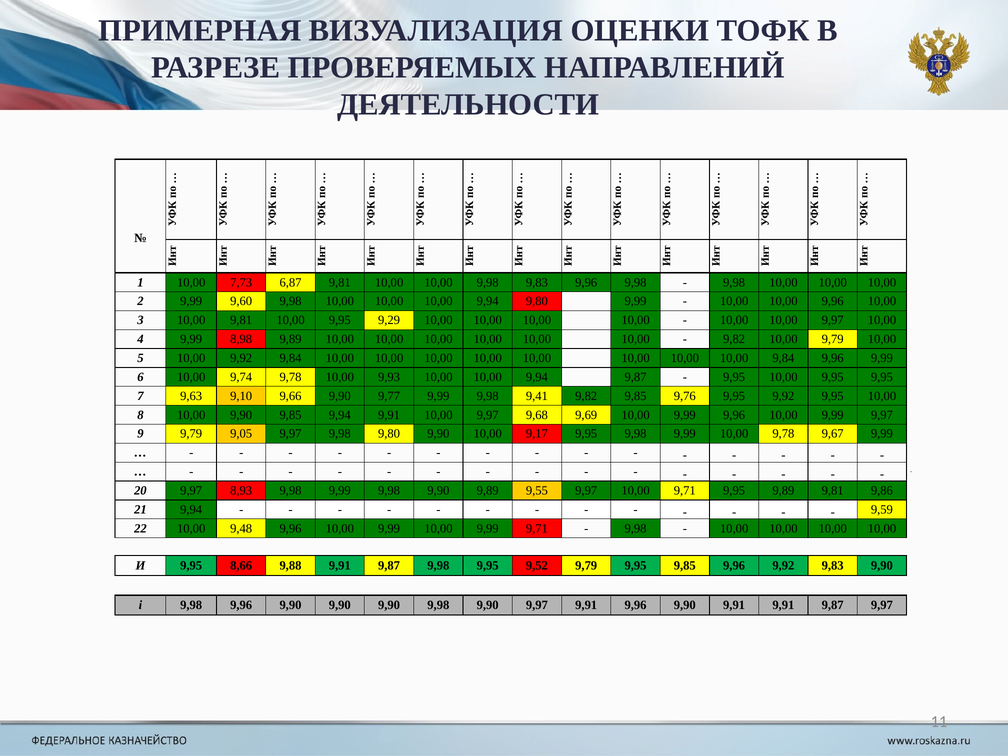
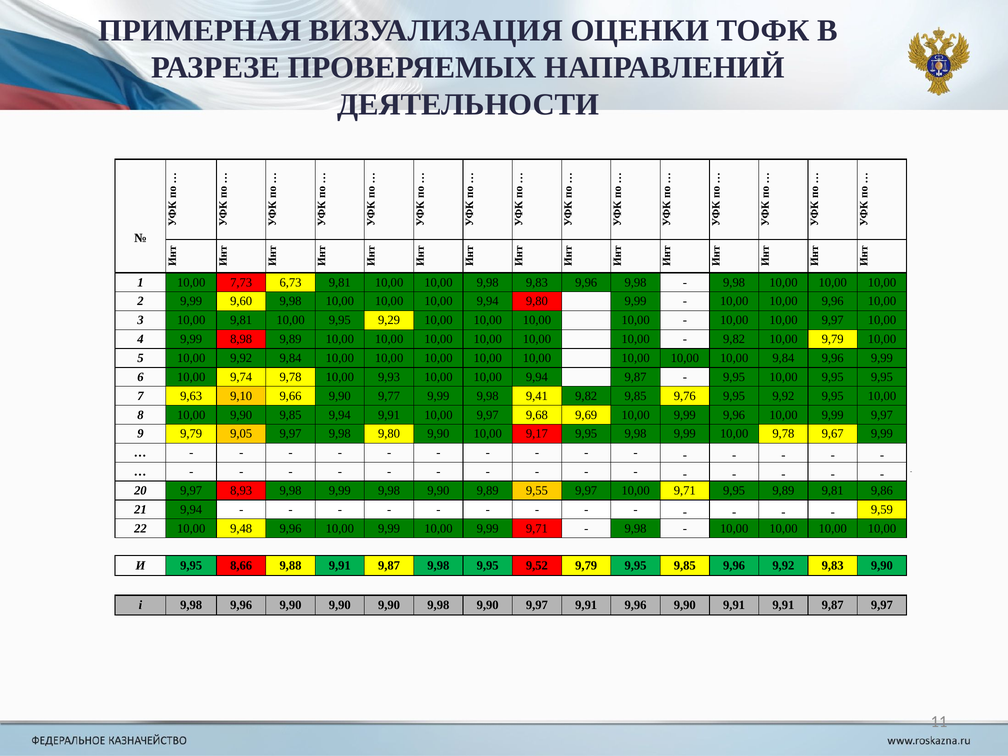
6,87: 6,87 -> 6,73 (290, 282)
